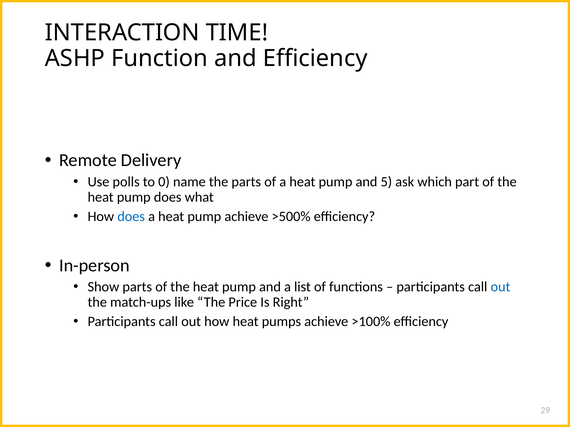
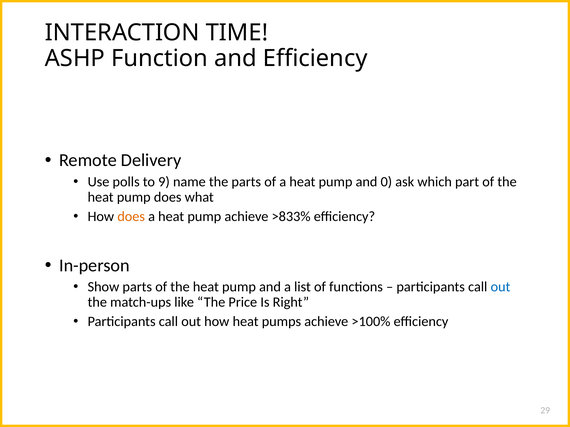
0: 0 -> 9 (164, 182)
5: 5 -> 0 (386, 182)
does colour: blue -> orange (131, 217)
>500%: >500% -> >833% (291, 217)
